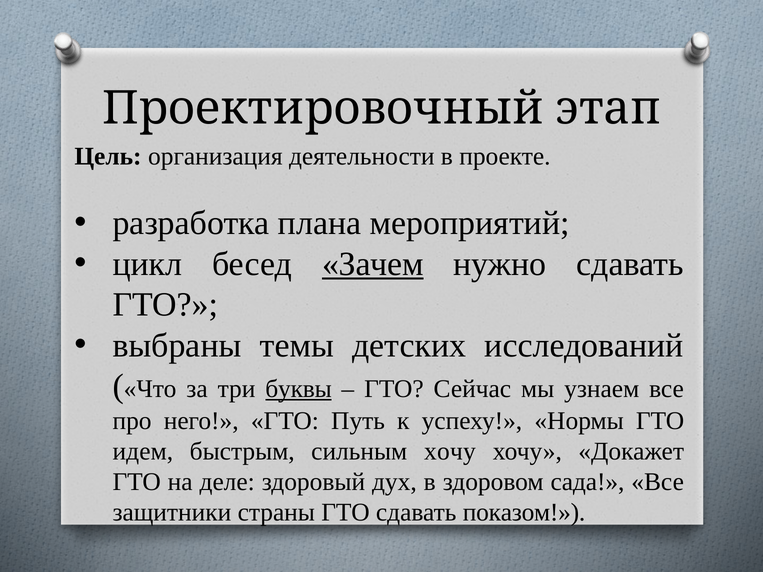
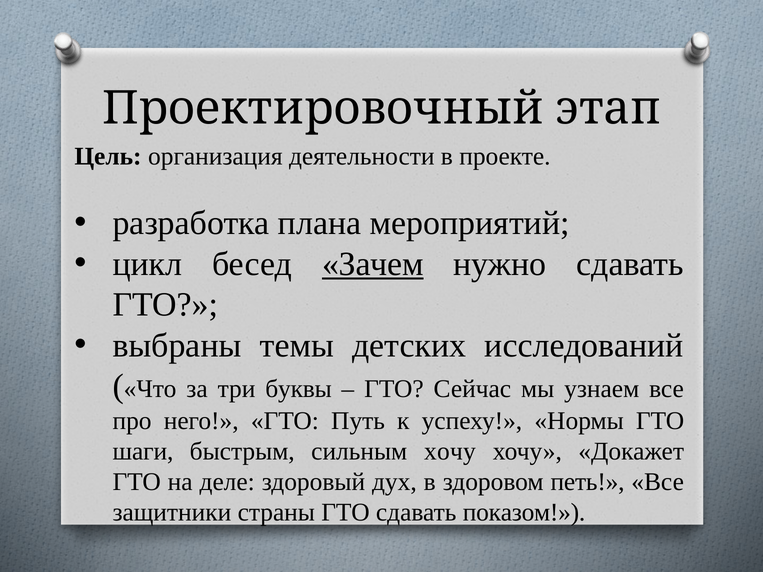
буквы underline: present -> none (299, 389)
идем: идем -> шаги (143, 452)
сада: сада -> петь (588, 482)
